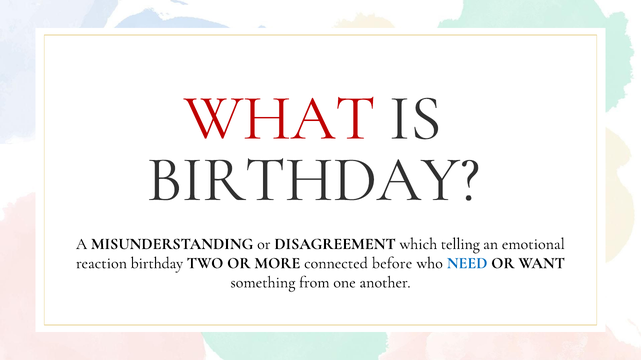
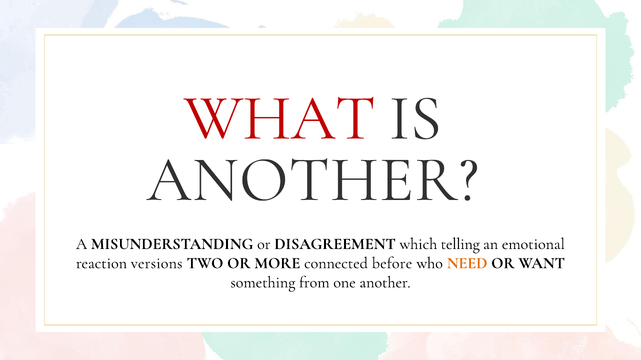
BIRTHDAY: BIRTHDAY -> ANOTHER (313, 179)
reaction birthday: birthday -> versions (157, 263)
NEED colour: blue -> orange (467, 263)
